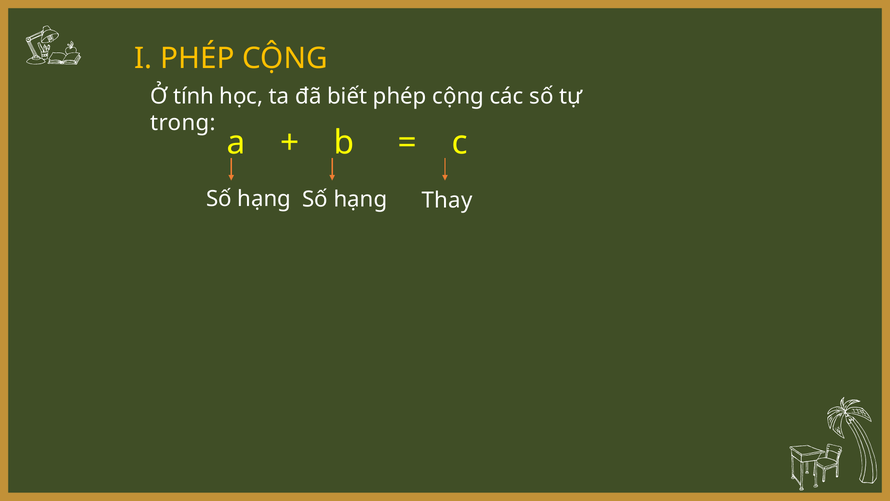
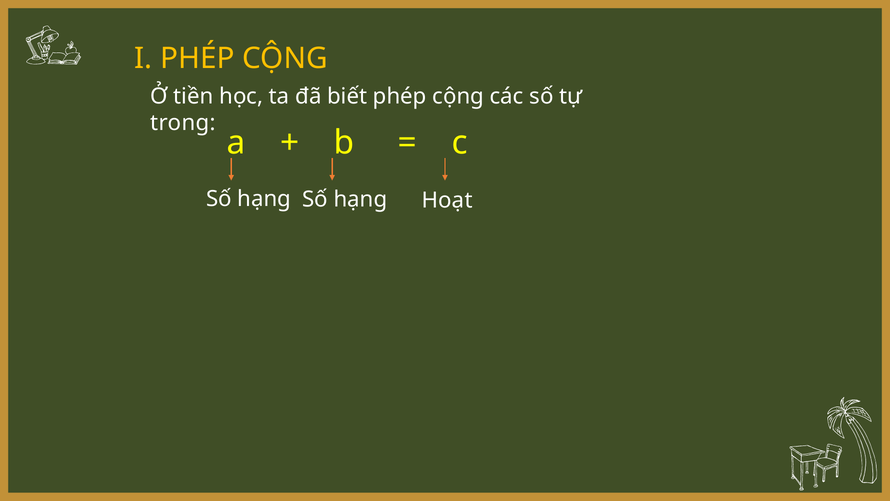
tính: tính -> tiền (193, 96)
Thay: Thay -> Hoạt (447, 200)
